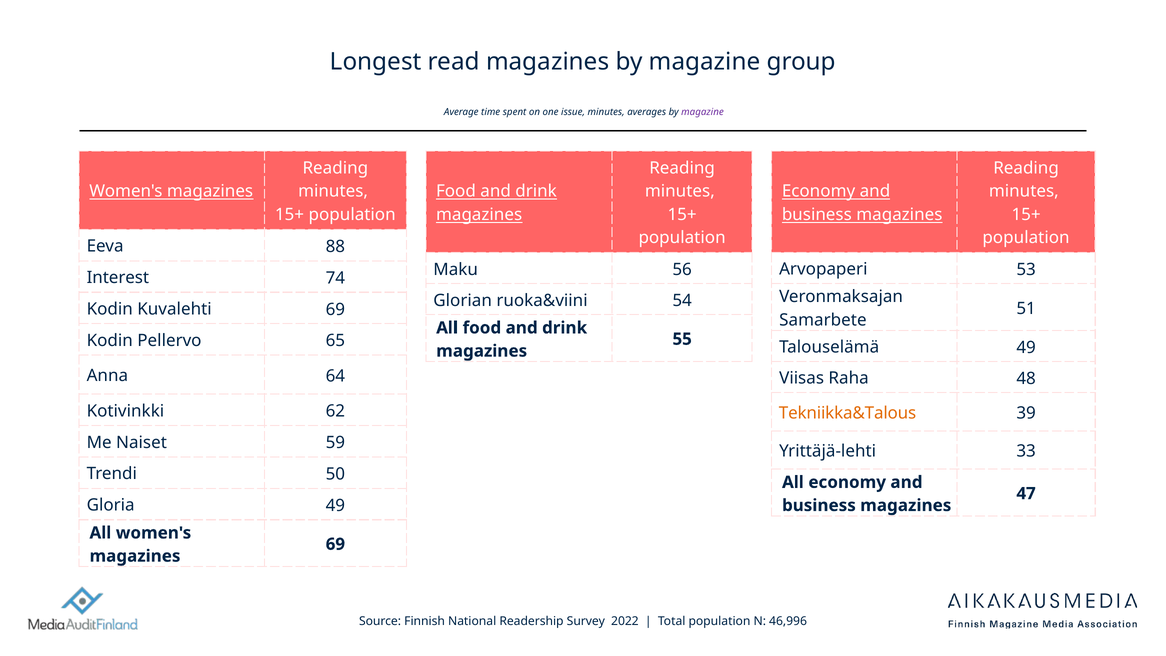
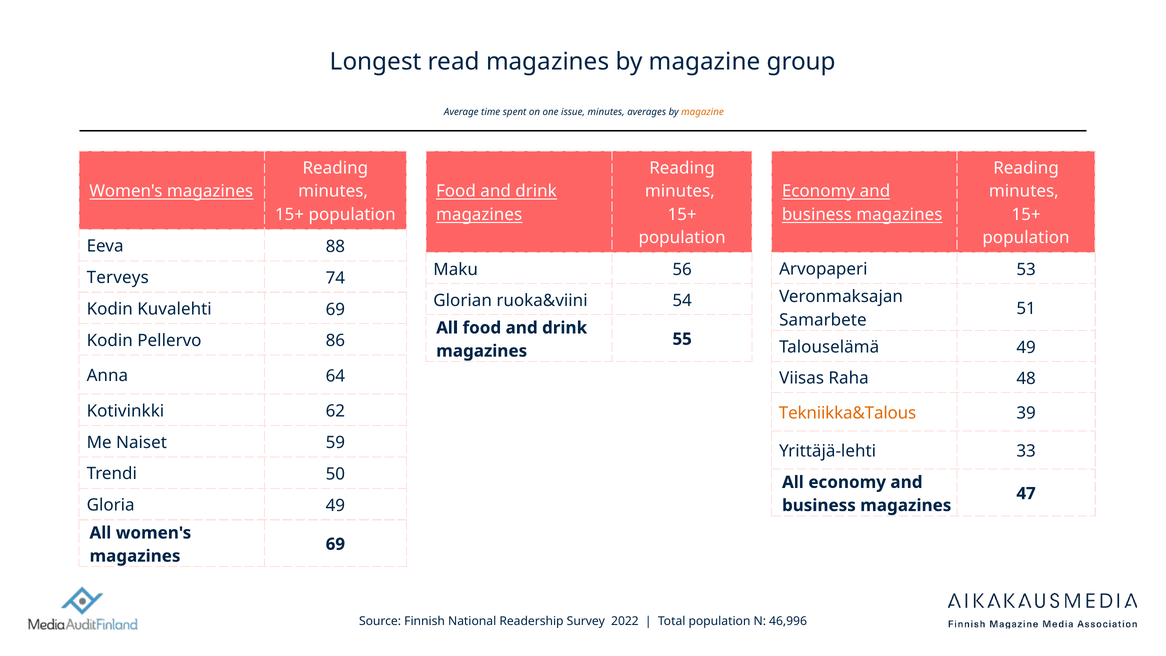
magazine colour: purple -> orange (702, 112)
Interest: Interest -> Terveys (118, 278)
65: 65 -> 86 (335, 341)
